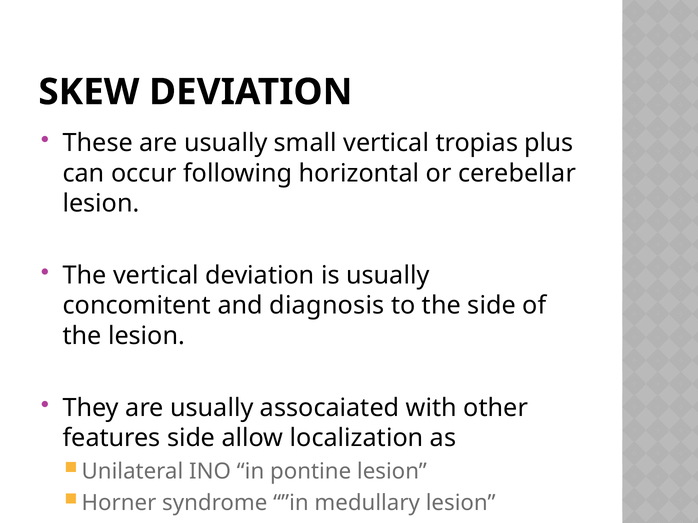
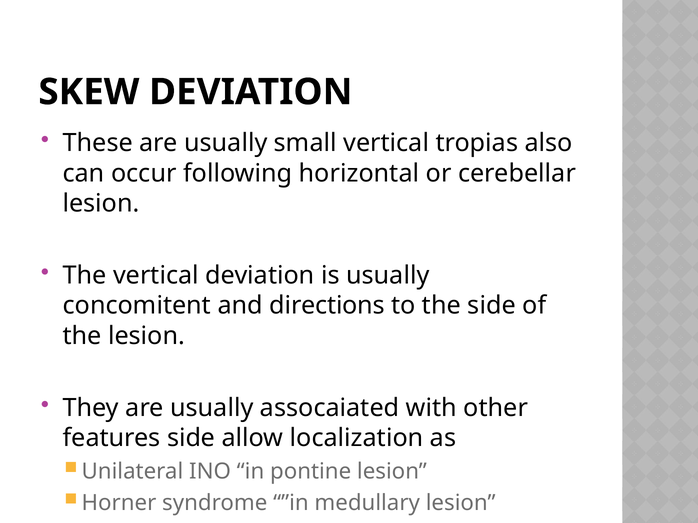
plus: plus -> also (549, 143)
diagnosis: diagnosis -> directions (327, 306)
